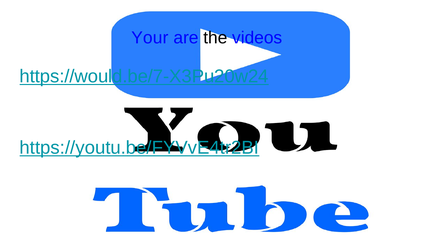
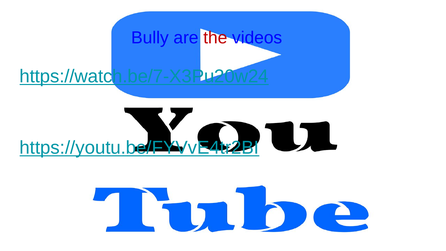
Your: Your -> Bully (150, 38)
the colour: black -> red (215, 38)
https://would.be/7-X3Pu20w24: https://would.be/7-X3Pu20w24 -> https://watch.be/7-X3Pu20w24 (144, 76)
